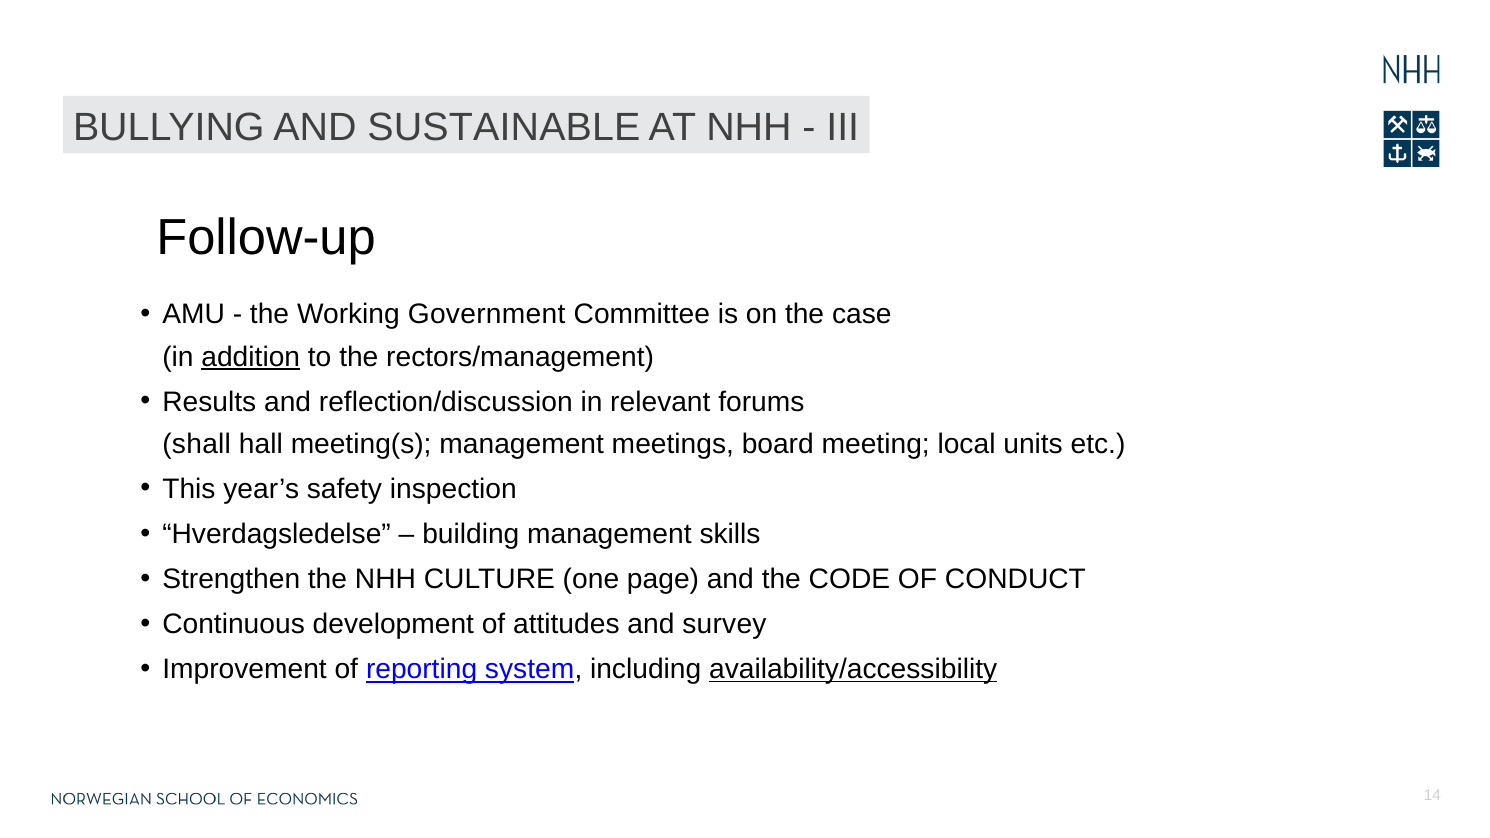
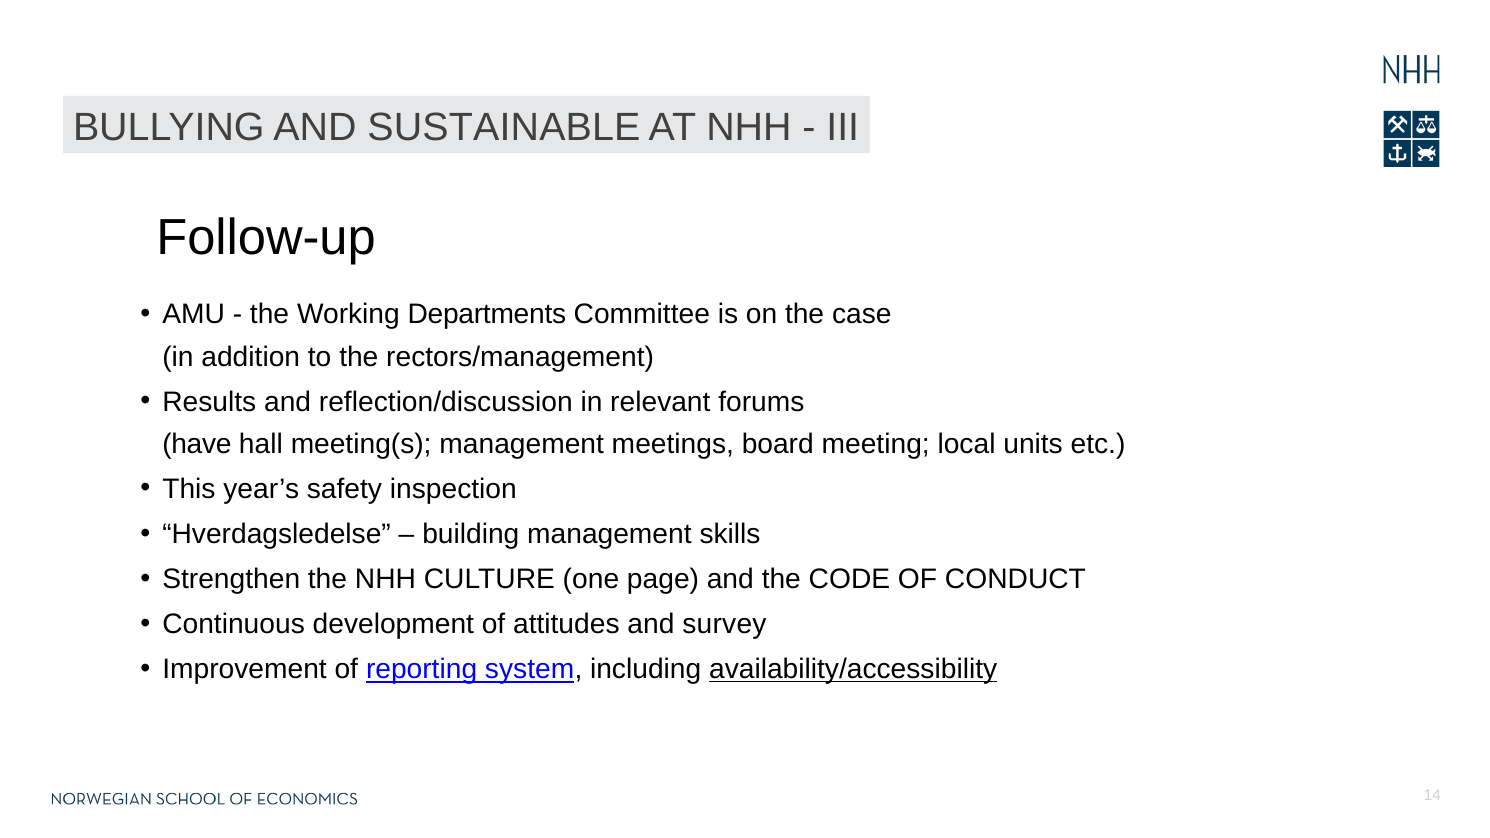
Government: Government -> Departments (487, 315)
addition underline: present -> none (251, 357)
shall: shall -> have (197, 444)
